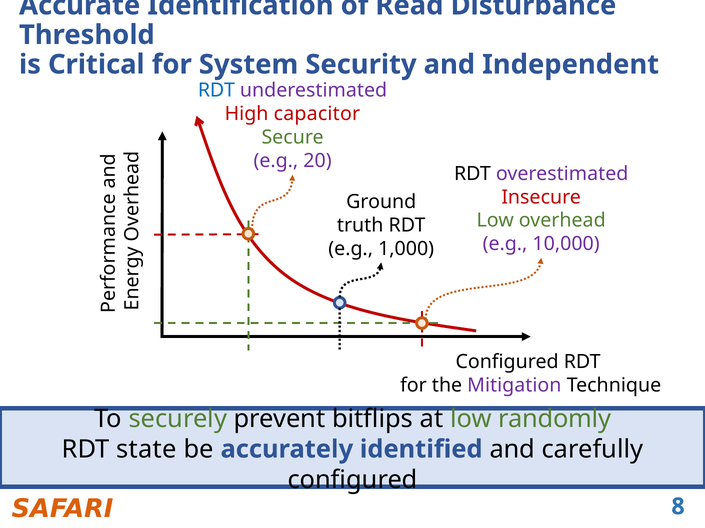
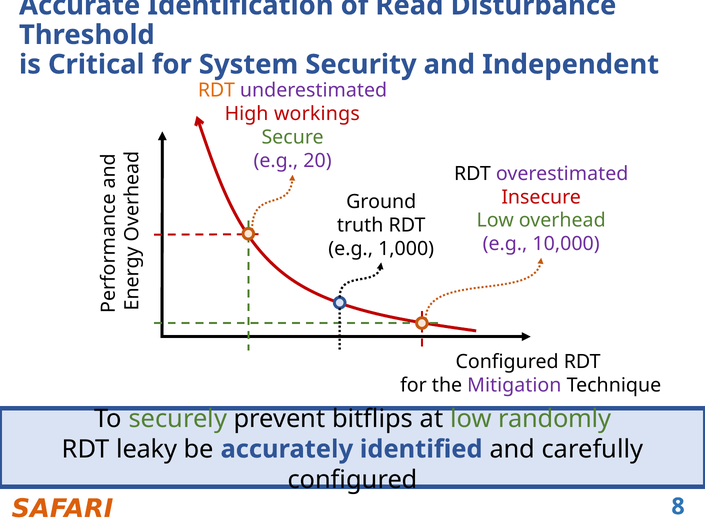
RDT colour: blue -> orange (216, 91)
capacitor: capacitor -> workings (317, 114)
state: state -> leaky (147, 450)
